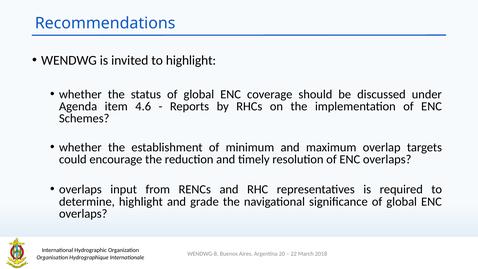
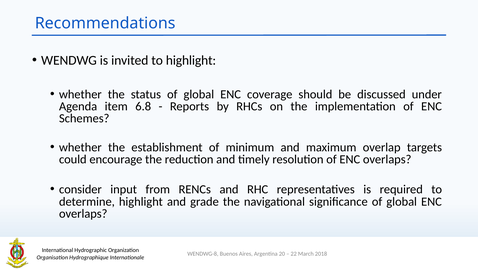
4.6: 4.6 -> 6.8 (143, 106)
overlaps: overlaps -> consider (80, 189)
